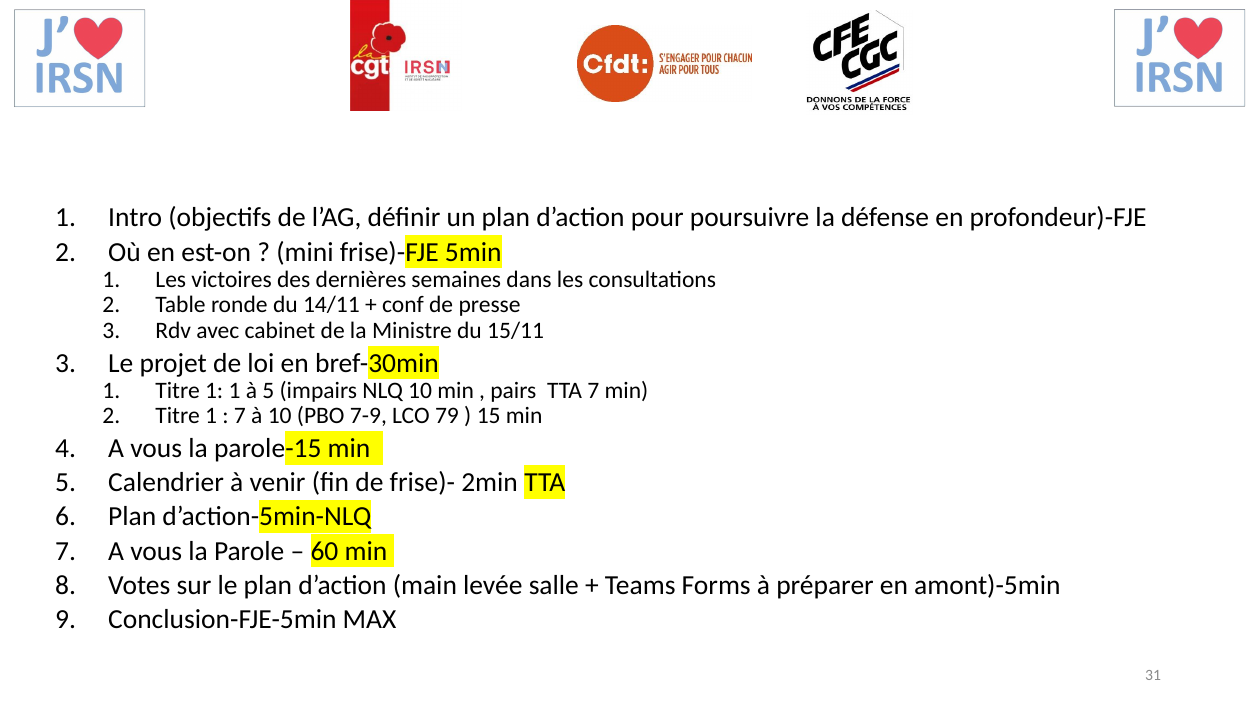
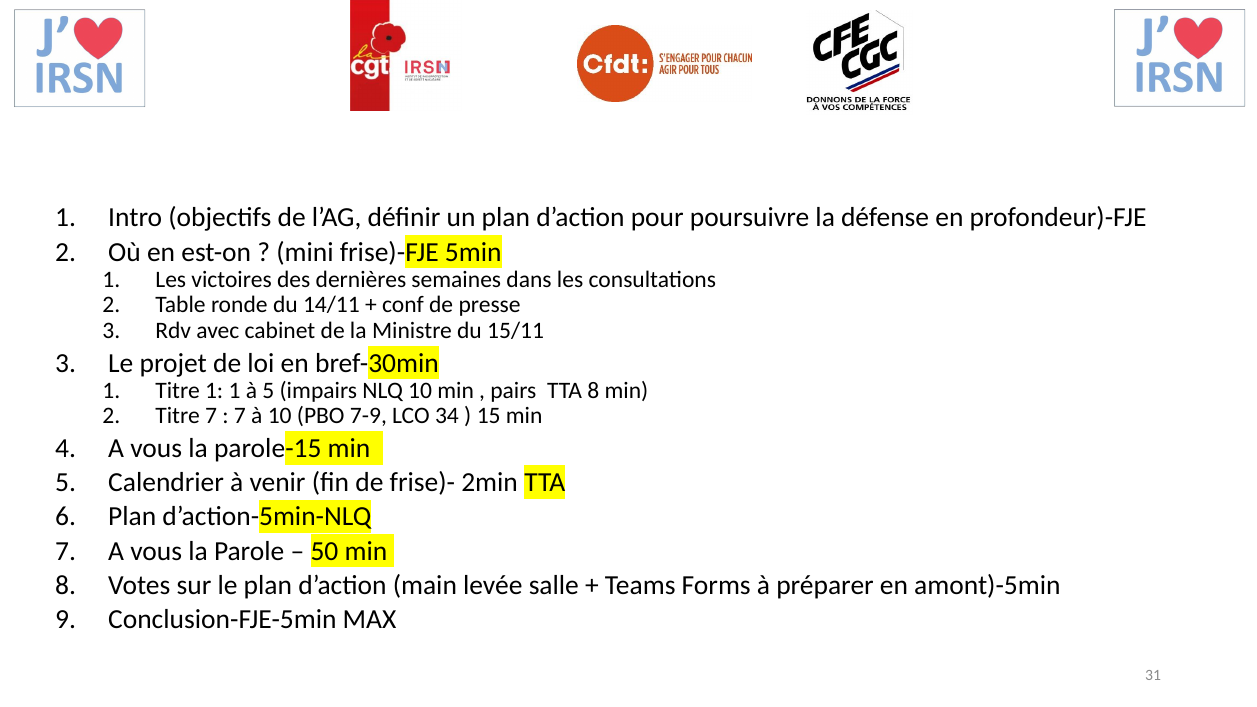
TTA 7: 7 -> 8 (593, 391)
2 Titre 1: 1 -> 7 (211, 416)
79: 79 -> 34 (447, 416)
60: 60 -> 50 (325, 551)
